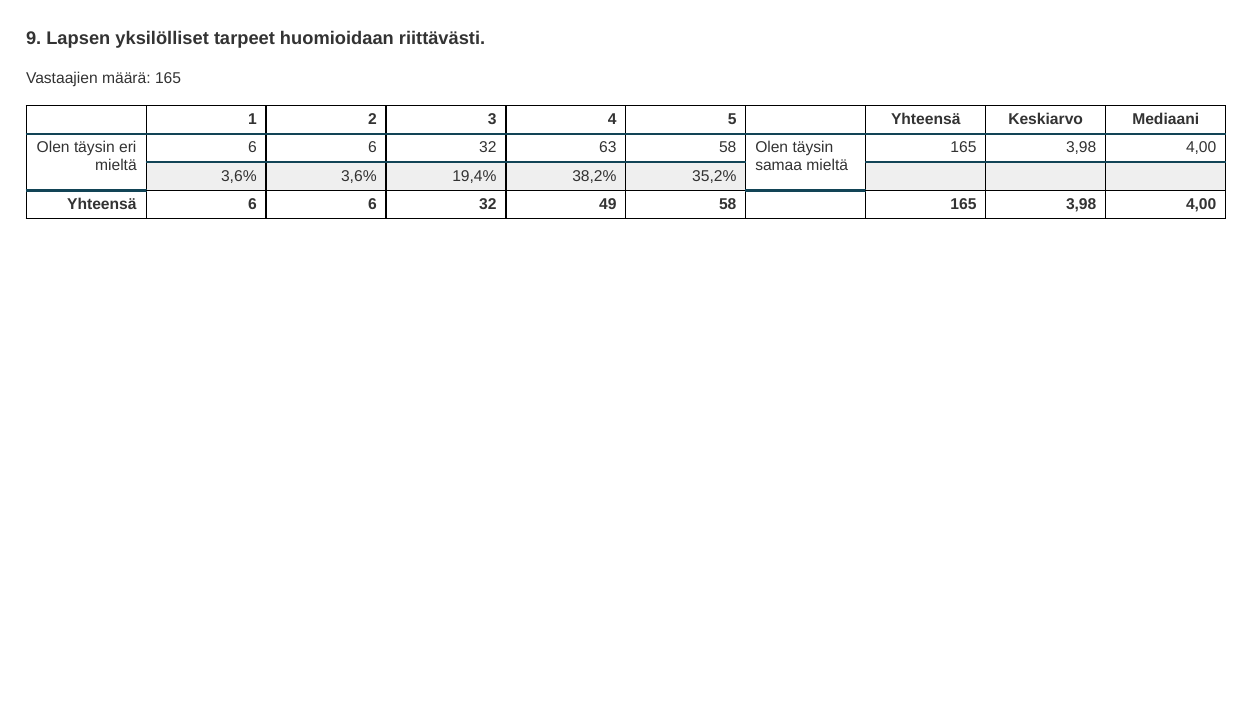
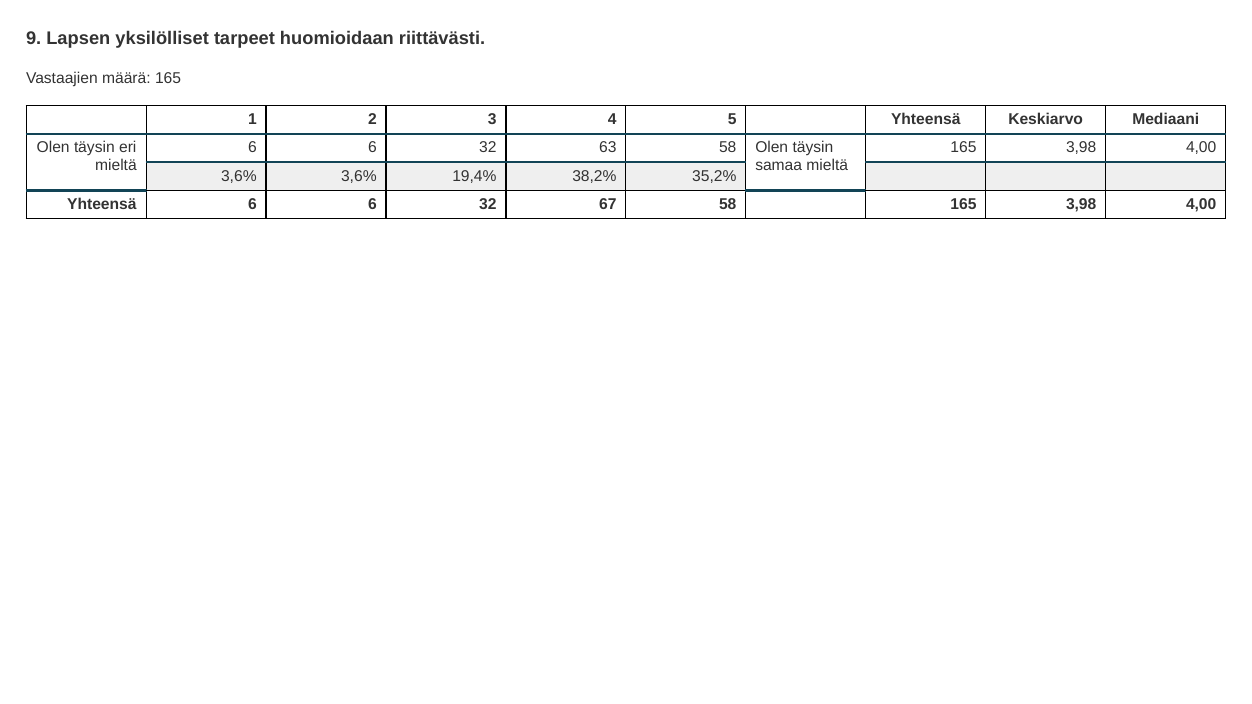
49: 49 -> 67 (608, 204)
